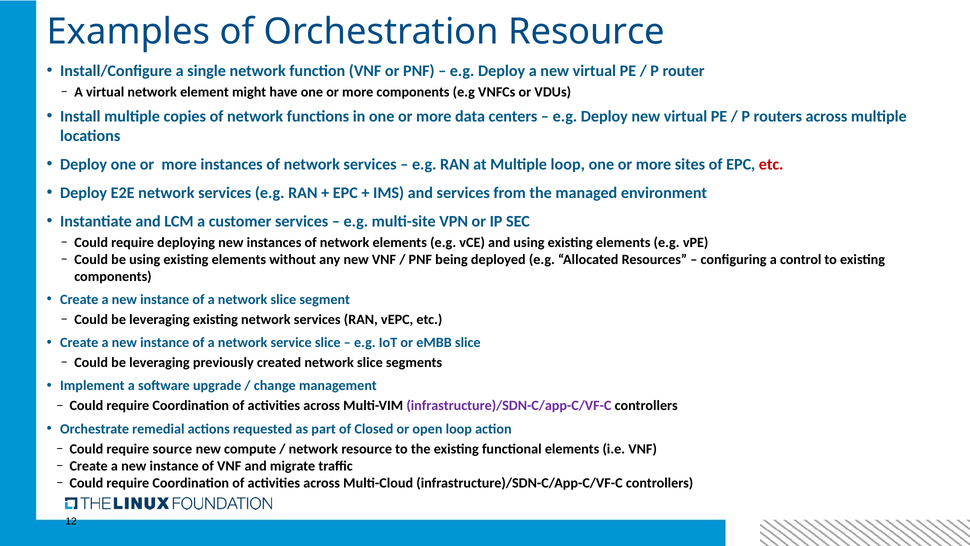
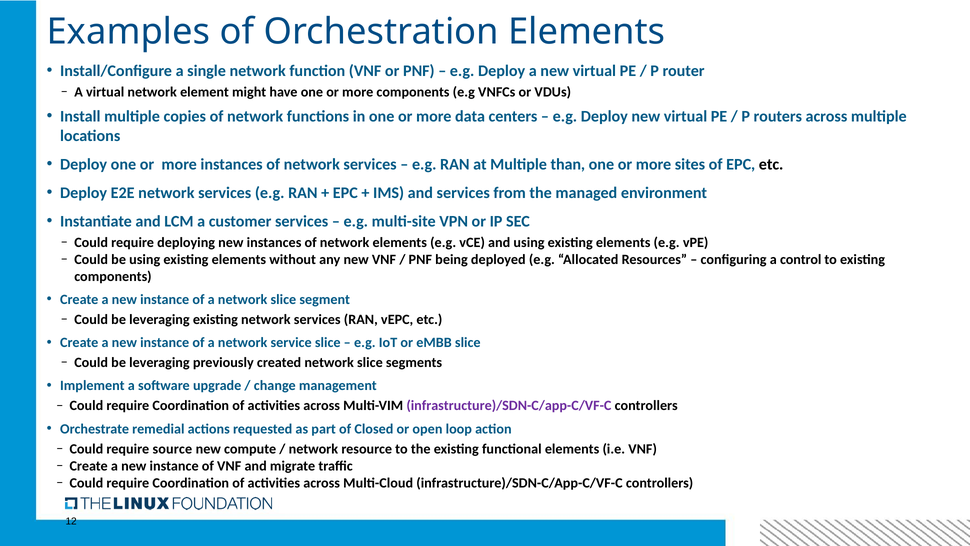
Orchestration Resource: Resource -> Elements (587, 32)
Multiple loop: loop -> than (568, 164)
etc colour: red -> black (771, 164)
